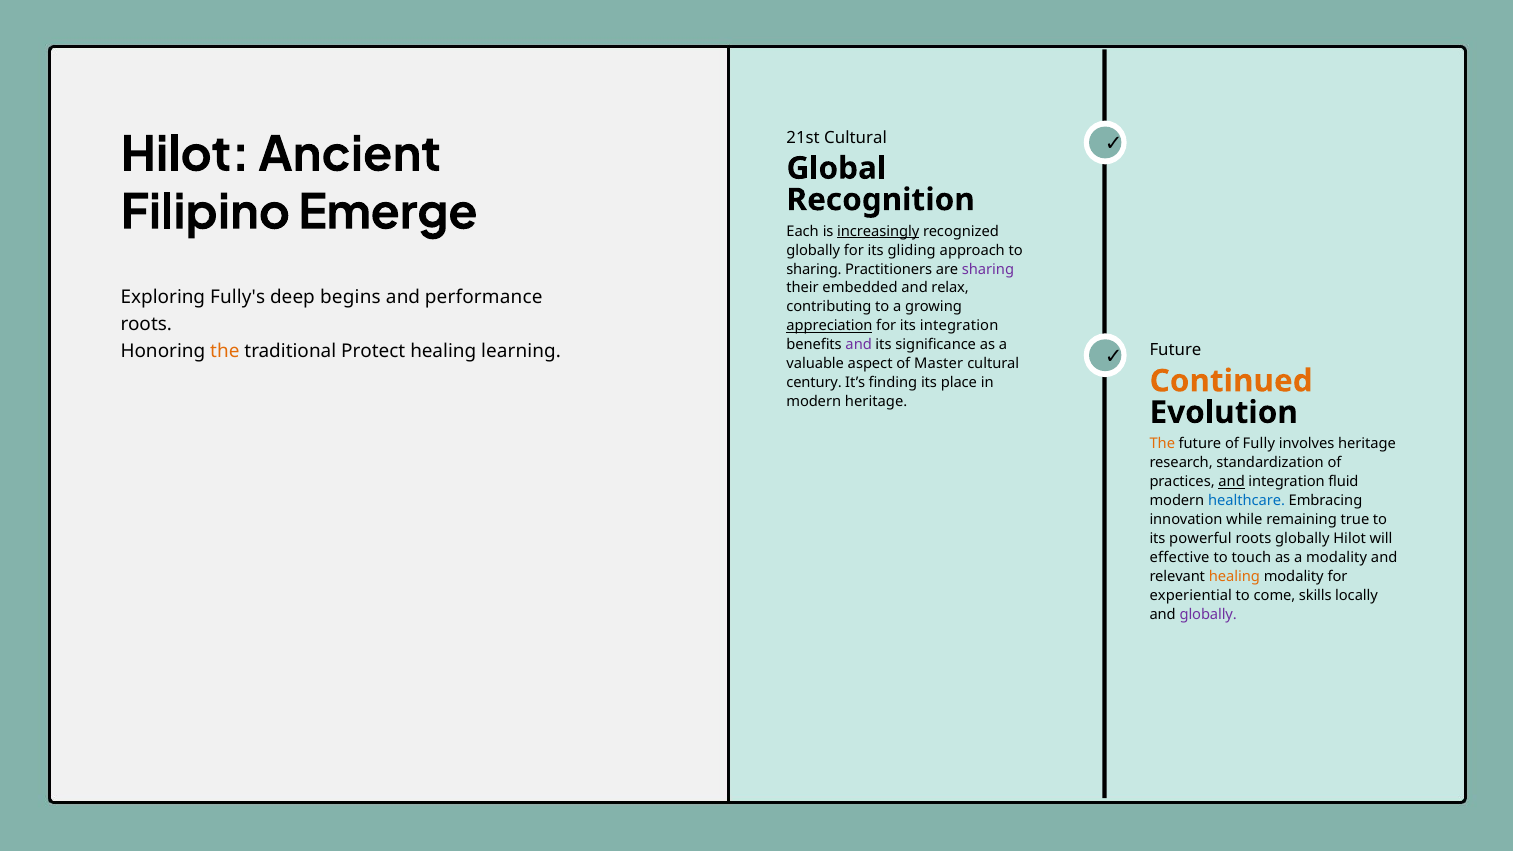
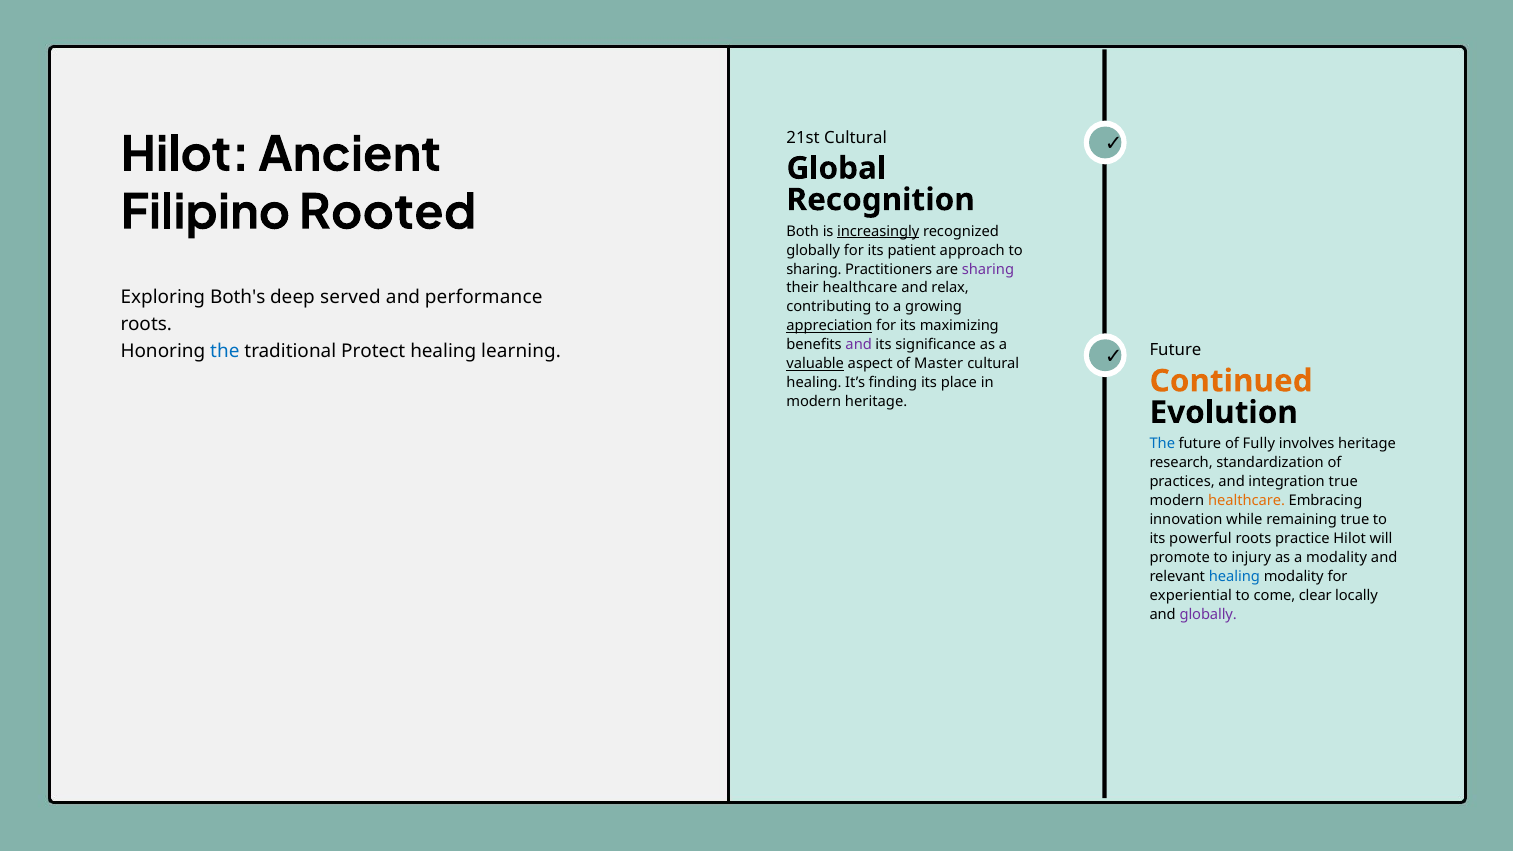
Emerge: Emerge -> Rooted (388, 213)
Each: Each -> Both (803, 231)
gliding: gliding -> patient (912, 250)
their embedded: embedded -> healthcare (860, 288)
Fully's: Fully's -> Both's (238, 297)
begins: begins -> served (350, 297)
its integration: integration -> maximizing (959, 326)
the colour: orange -> blue (225, 352)
valuable underline: none -> present (815, 364)
century: century -> healing (814, 383)
The colour: orange -> blue (1162, 444)
and underline: present -> none (1232, 482)
integration fluid: fluid -> true (1343, 482)
healthcare colour: blue -> orange (1247, 501)
roots globally: globally -> practice (1302, 539)
effective: effective -> promote (1180, 558)
touch: touch -> injury (1251, 558)
healing colour: orange -> blue (1234, 577)
skills: skills -> clear (1315, 596)
